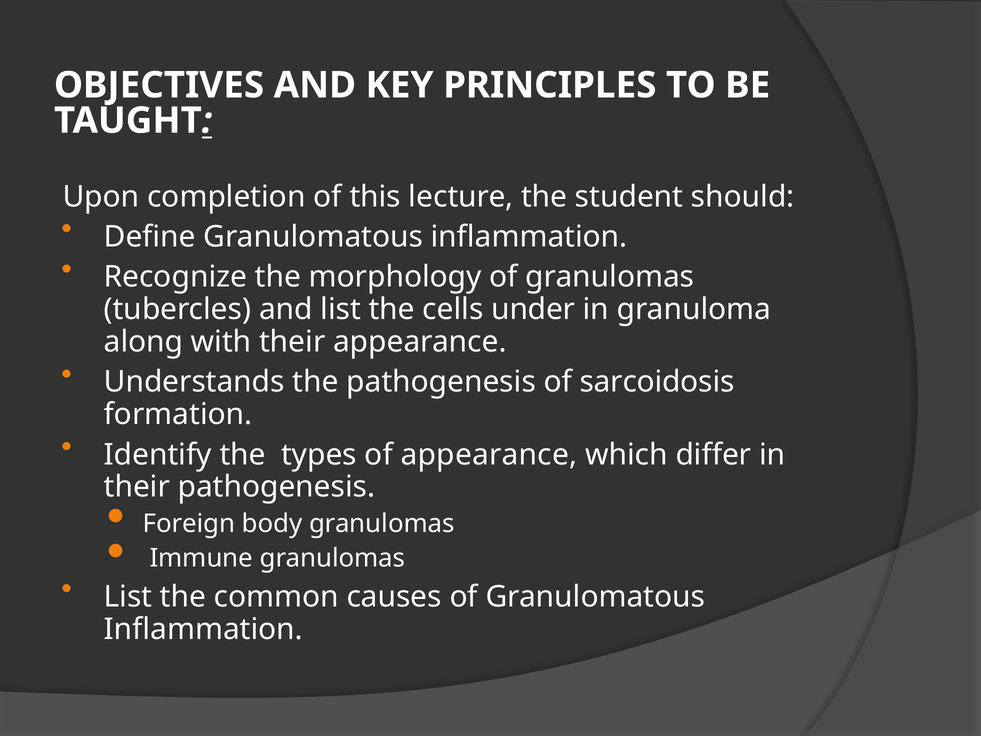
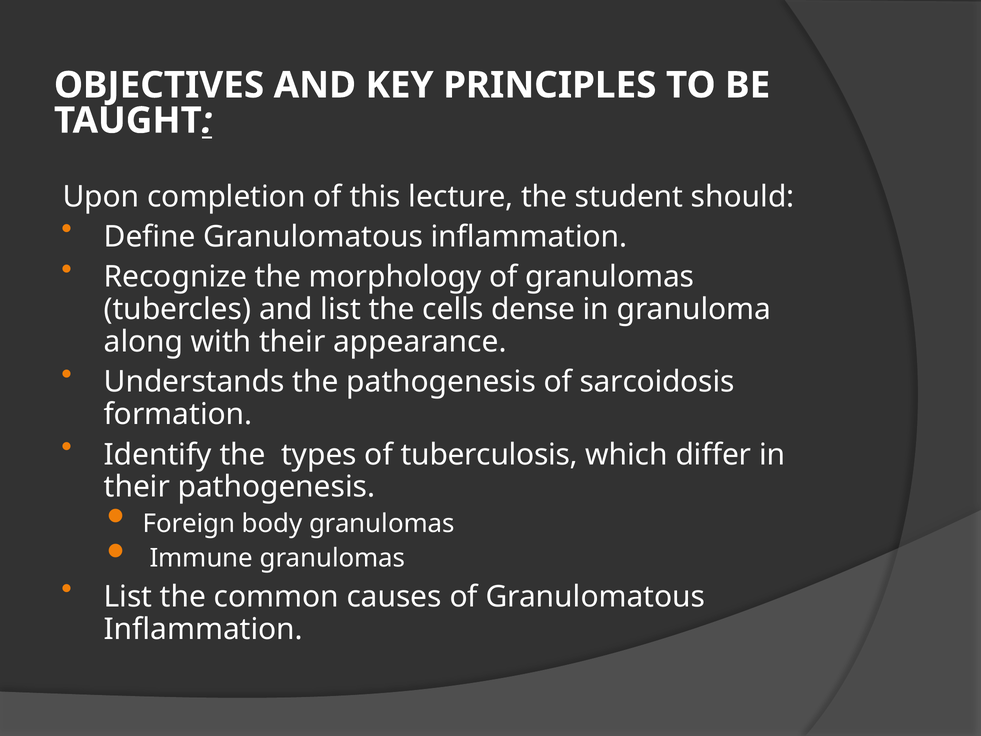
under: under -> dense (533, 309)
of appearance: appearance -> tuberculosis (489, 455)
